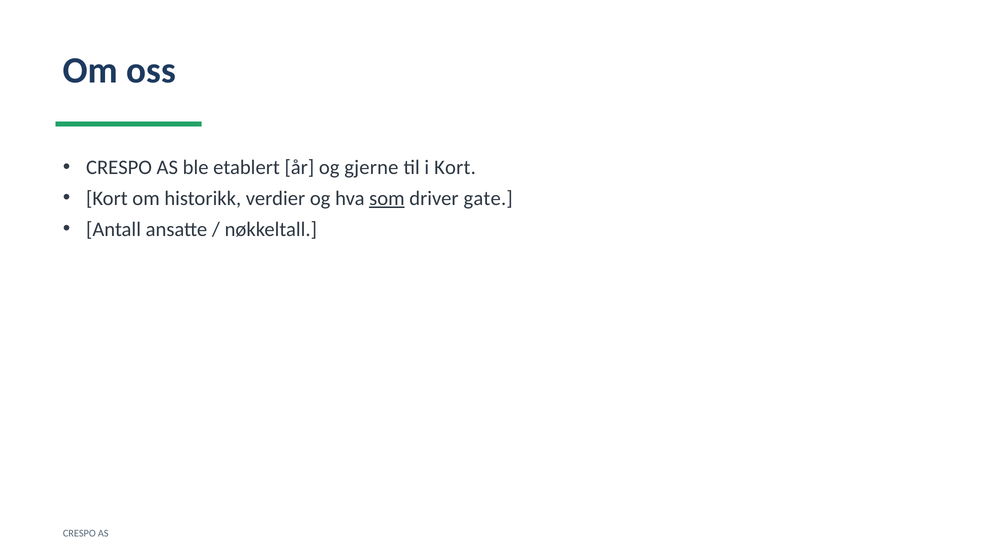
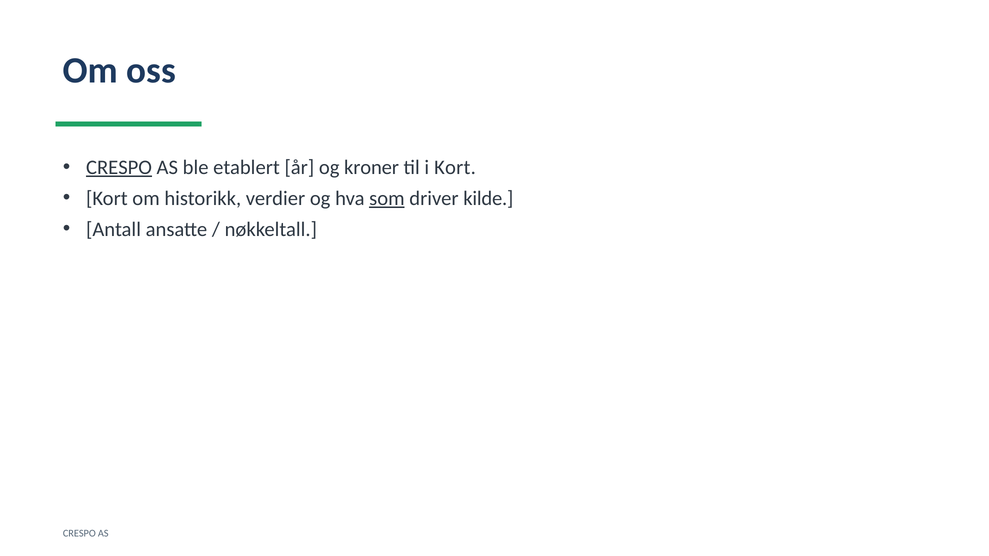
CRESPO underline: none -> present (119, 168)
gjerne: gjerne -> kroner (372, 168)
gate: gate -> kilde (488, 198)
